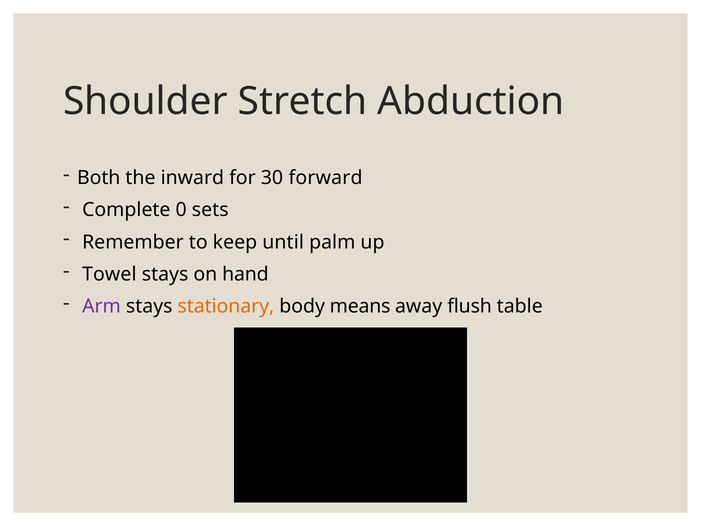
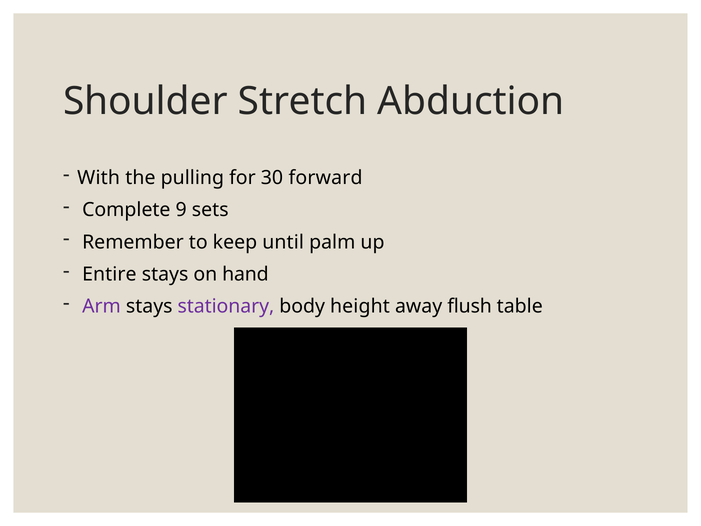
Both: Both -> With (99, 178)
inward: inward -> pulling (192, 178)
0: 0 -> 9 (181, 210)
Towel: Towel -> Entire (109, 274)
stationary colour: orange -> purple (226, 306)
means: means -> height (360, 306)
